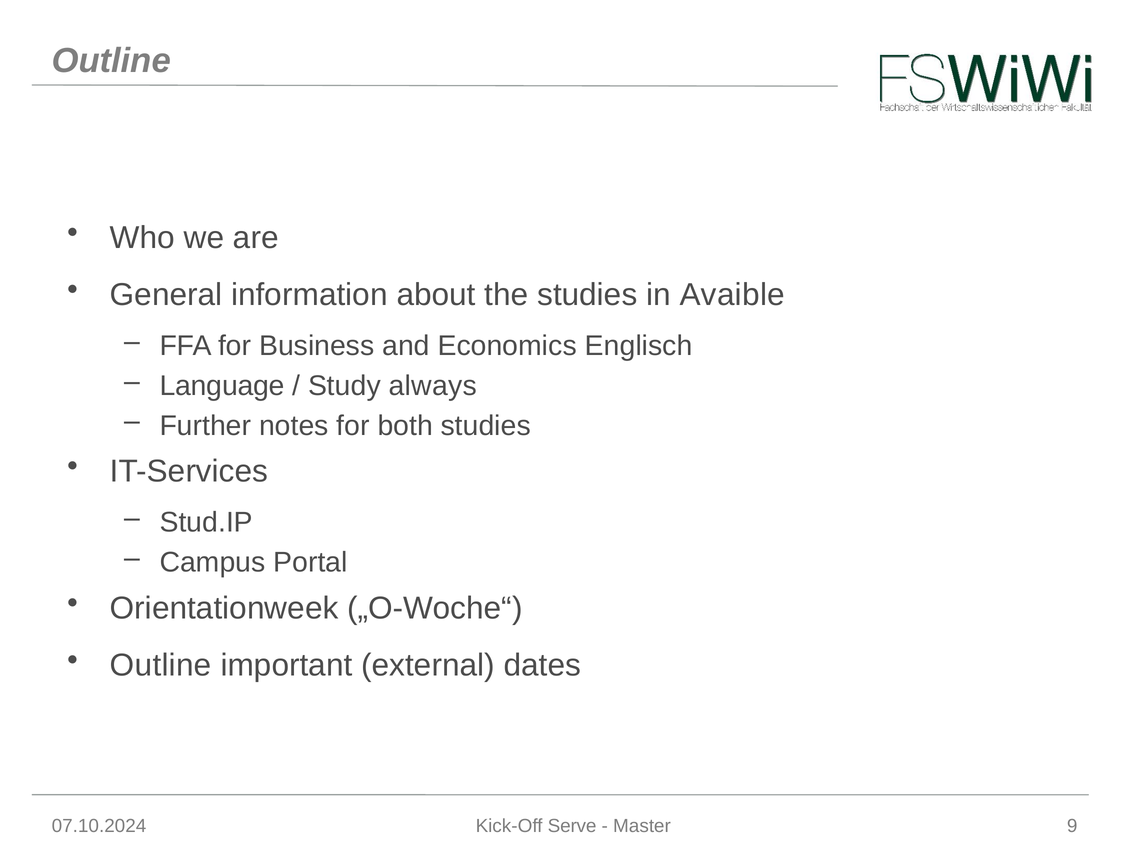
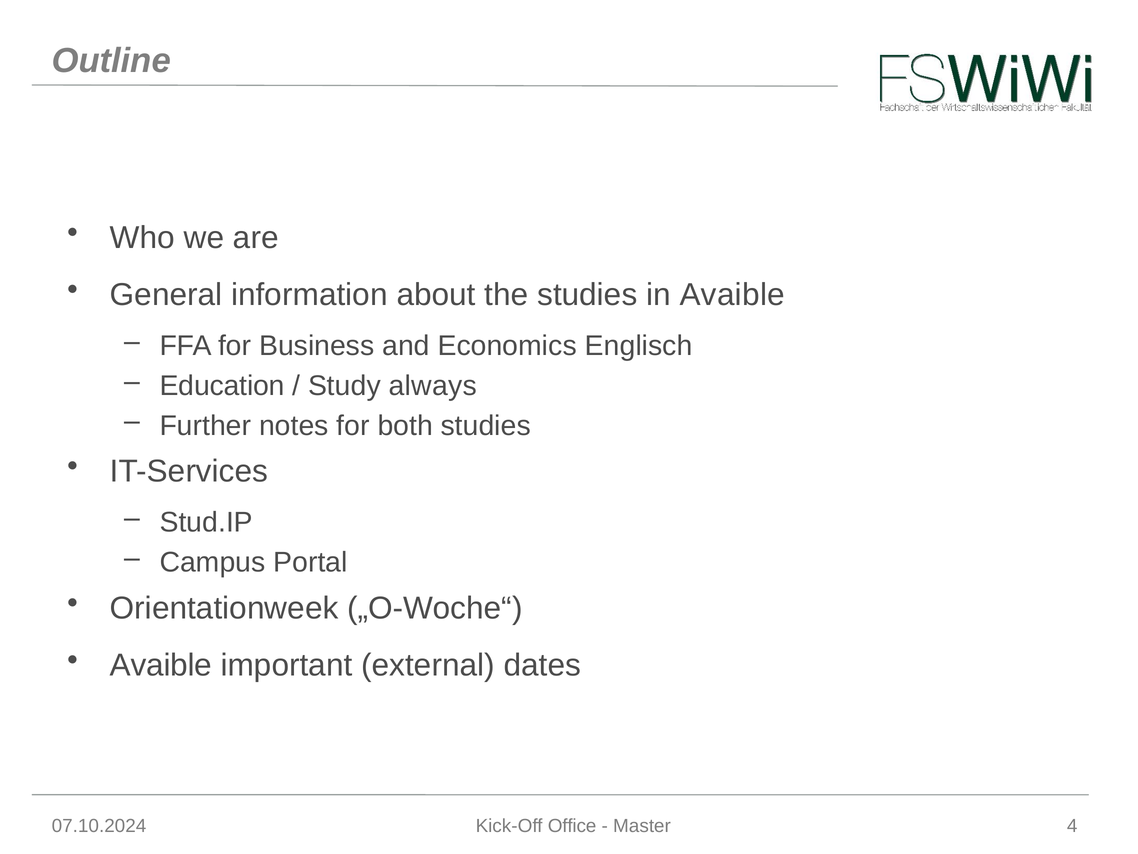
Language: Language -> Education (222, 386)
Outline: Outline -> Avaible (161, 665)
Serve: Serve -> Office (572, 826)
9: 9 -> 4 (1072, 826)
